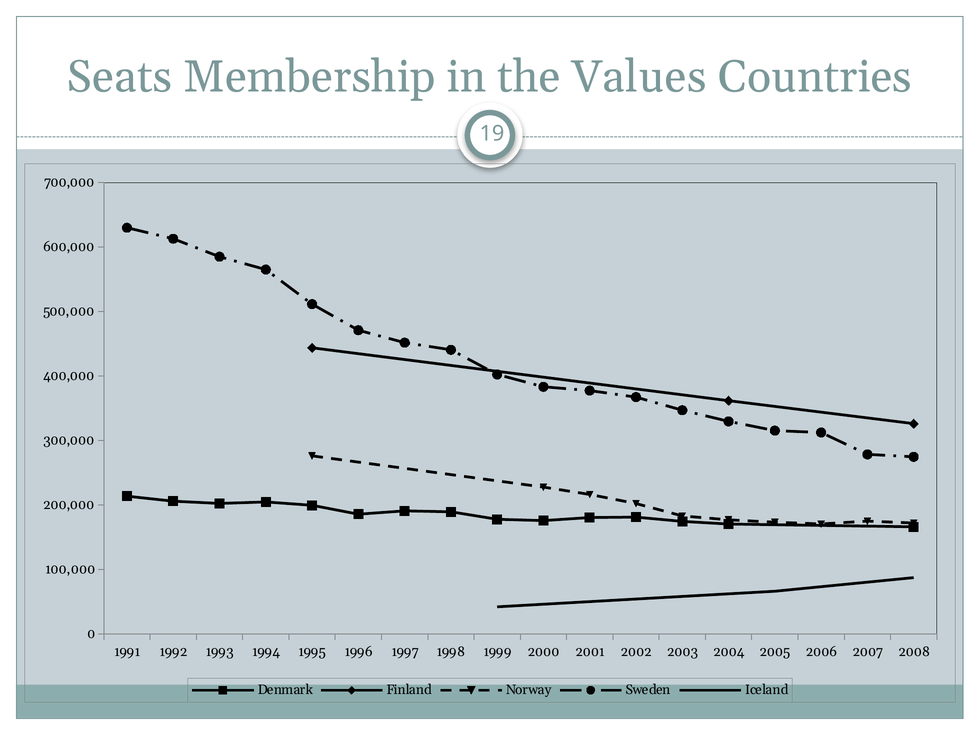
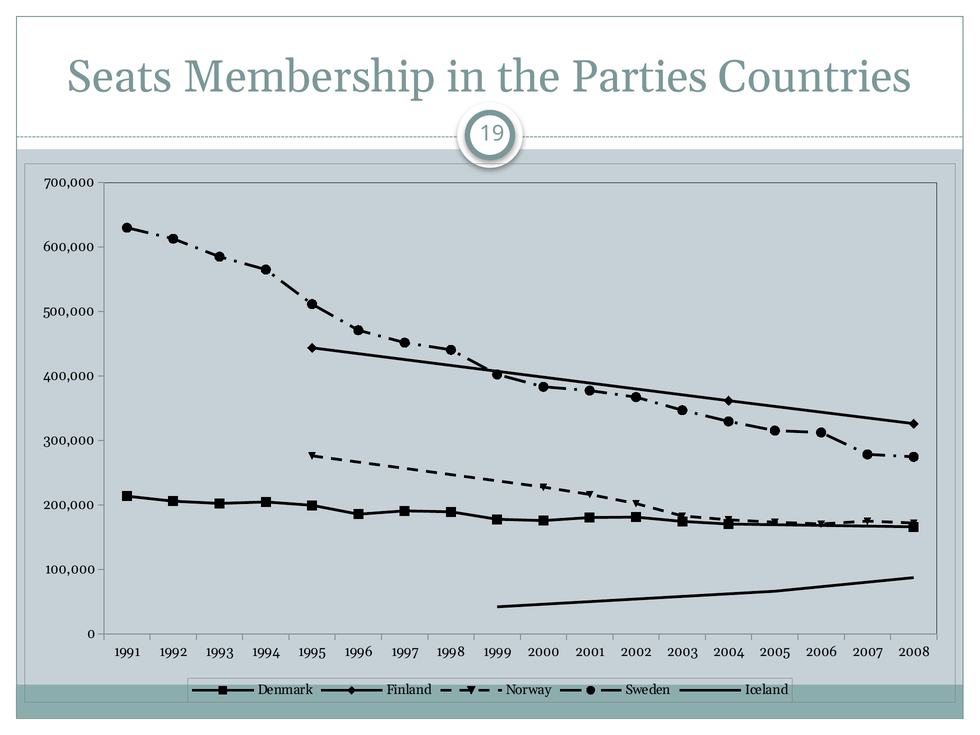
Values: Values -> Parties (640, 77)
